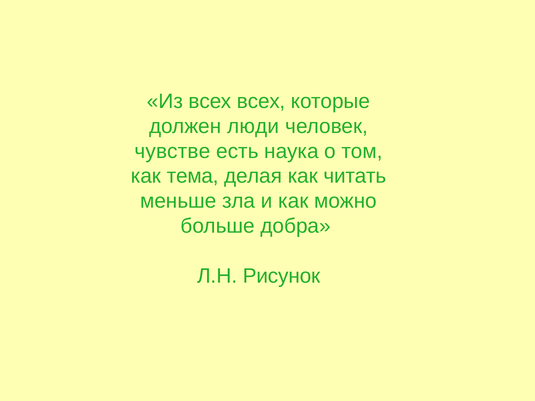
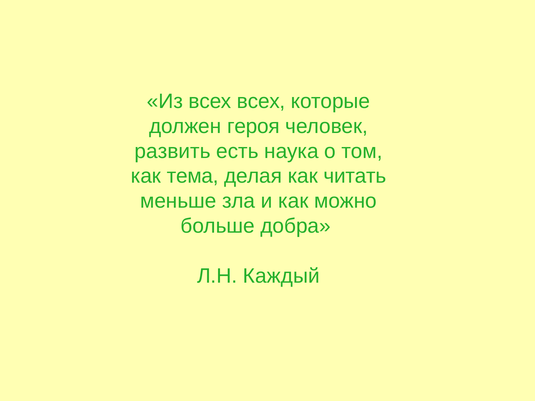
люди: люди -> героя (253, 126)
чувстве: чувстве -> развить (173, 151)
Рисунок: Рисунок -> Каждый (281, 276)
